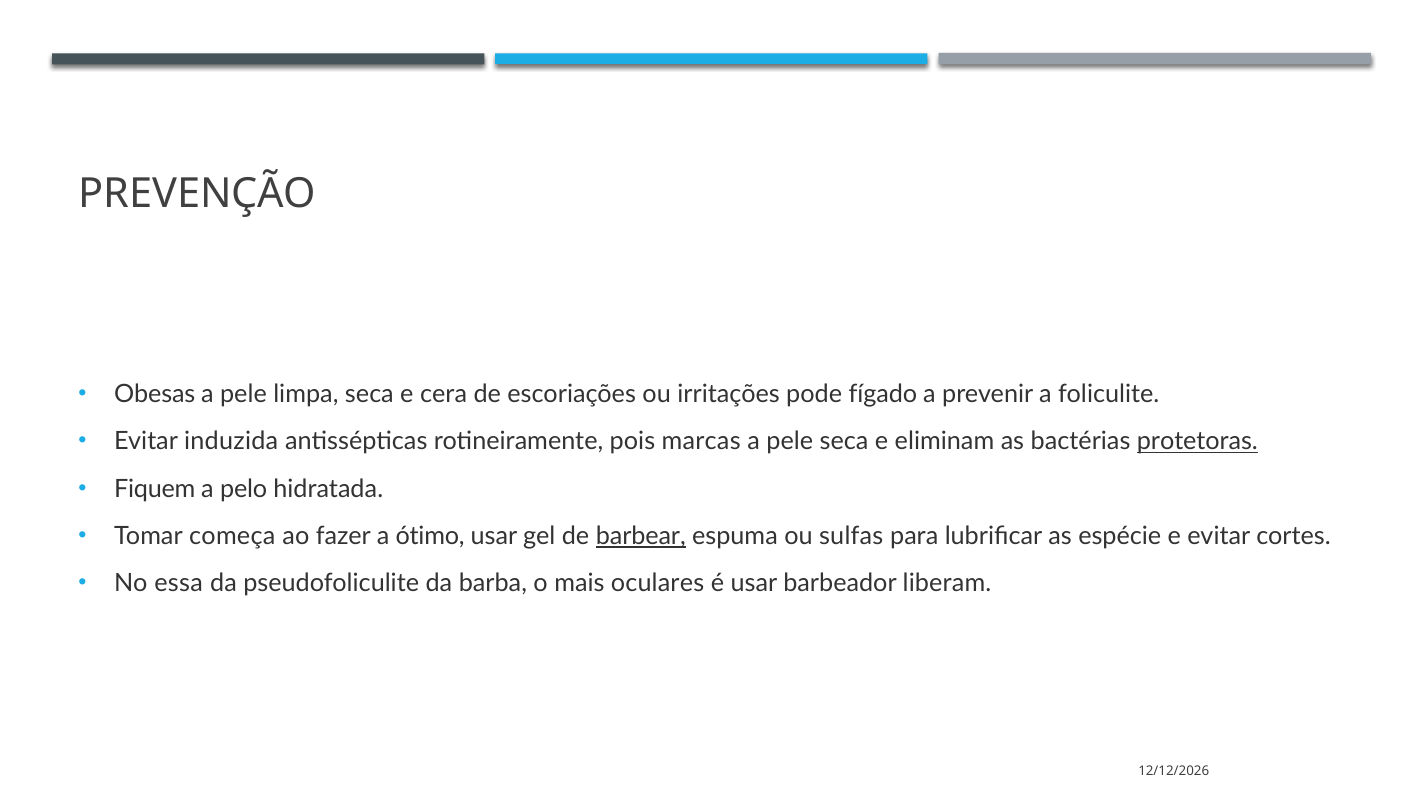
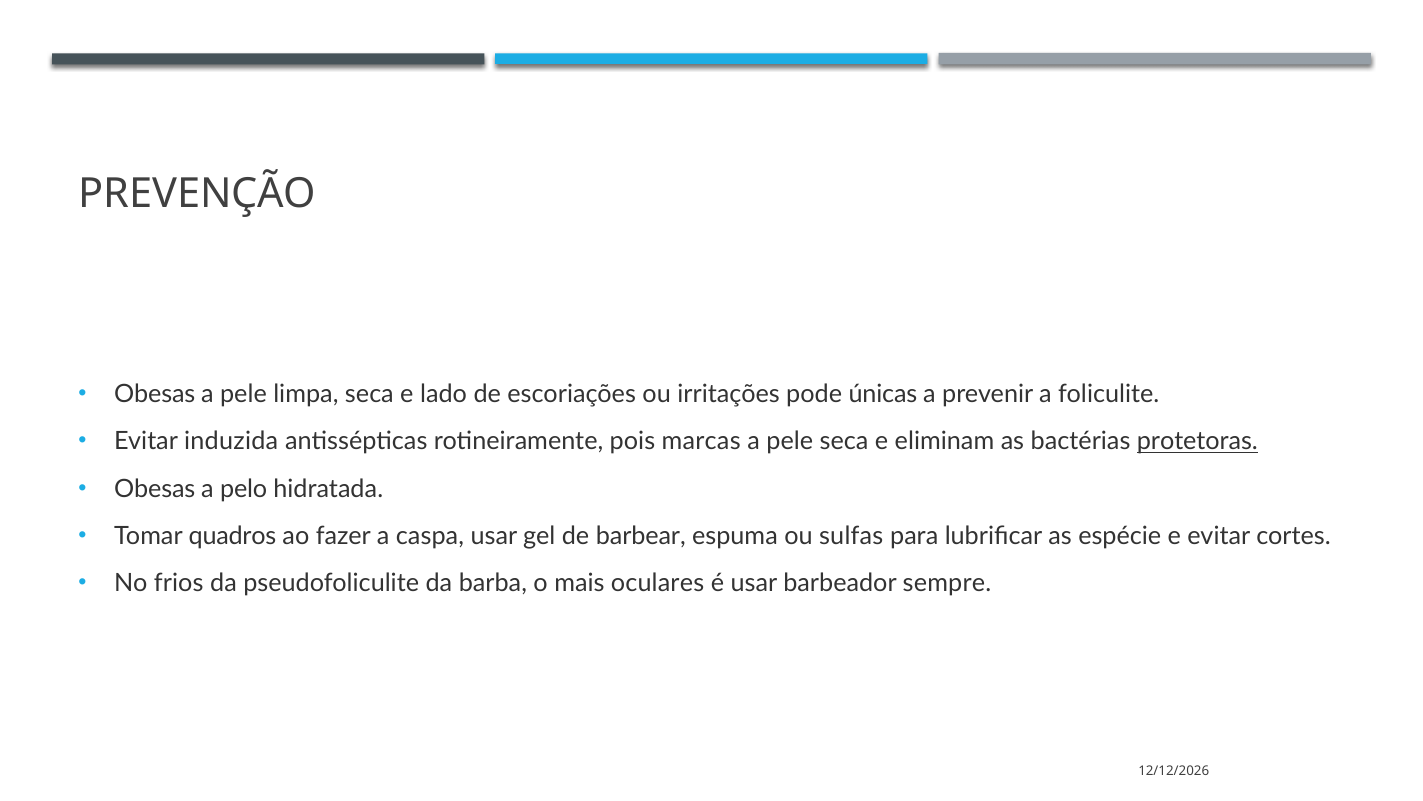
cera: cera -> lado (444, 394)
fígado: fígado -> únicas (883, 394)
Fiquem: Fiquem -> Obesas (155, 489)
começa: começa -> quadros (233, 536)
ótimo: ótimo -> caspa (430, 536)
barbear underline: present -> none (641, 536)
essa: essa -> frios (179, 583)
liberam: liberam -> sempre (947, 583)
